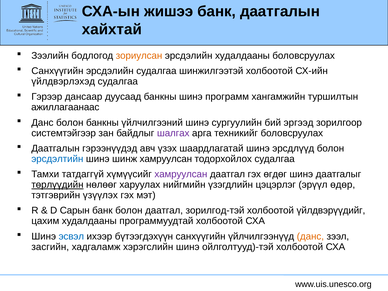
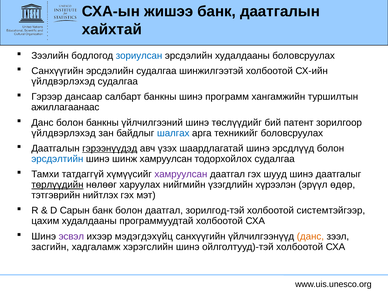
зориулсан colour: orange -> blue (139, 56)
дуусаад: дуусаад -> салбарт (123, 97)
сургуулийн: сургуулийн -> төслүүдийг (237, 123)
эргээд: эргээд -> патент (299, 123)
системтэйгээр: системтэйгээр -> үйлдвэрлэхэд (64, 133)
шалгах colour: purple -> blue (173, 133)
гэрээнүүдэд underline: none -> present (110, 148)
өгдөг: өгдөг -> шууд (275, 174)
цэцэрлэг: цэцэрлэг -> хүрээлэн (276, 185)
үзүүлэх: үзүүлэх -> нийтлэх (100, 195)
үйлдвэрүүдийг: үйлдвэрүүдийг -> системтэйгээр (331, 211)
эсвэл colour: blue -> purple (71, 236)
бүтээгдэхүүн: бүтээгдэхүүн -> мэдэгдэхүйц (144, 236)
